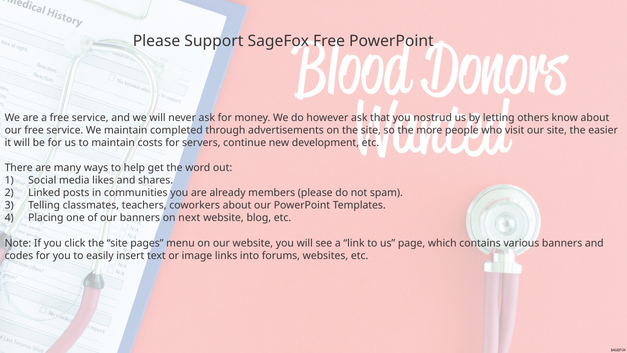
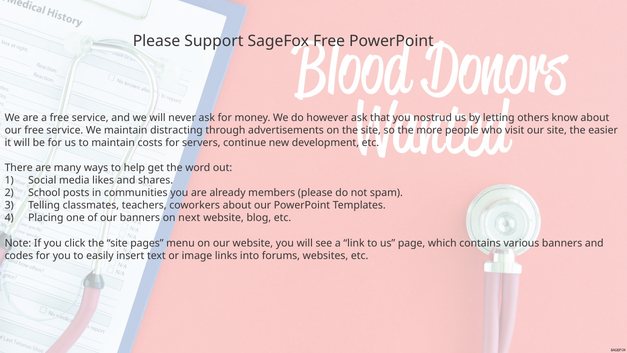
completed: completed -> distracting (176, 130)
Linked: Linked -> School (44, 193)
